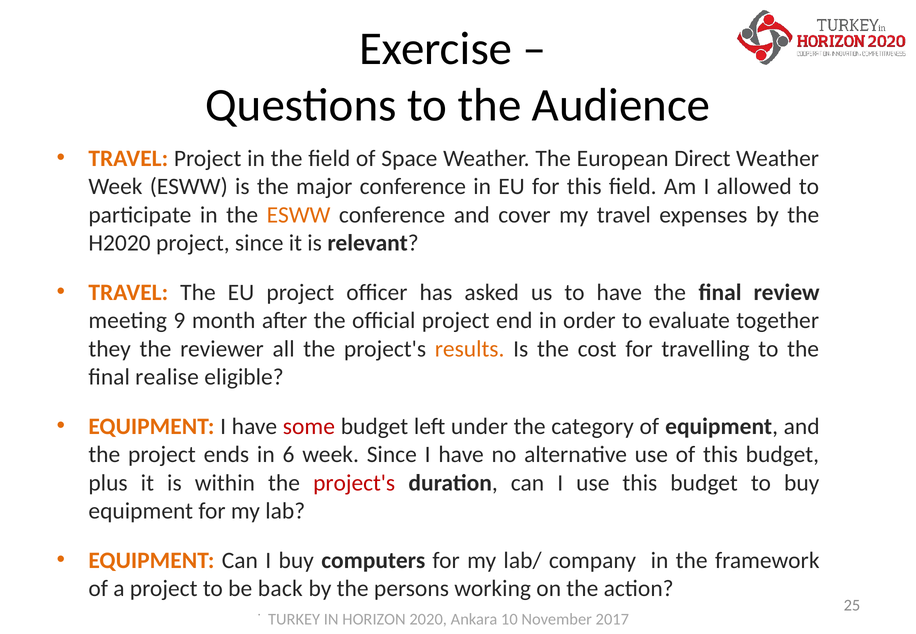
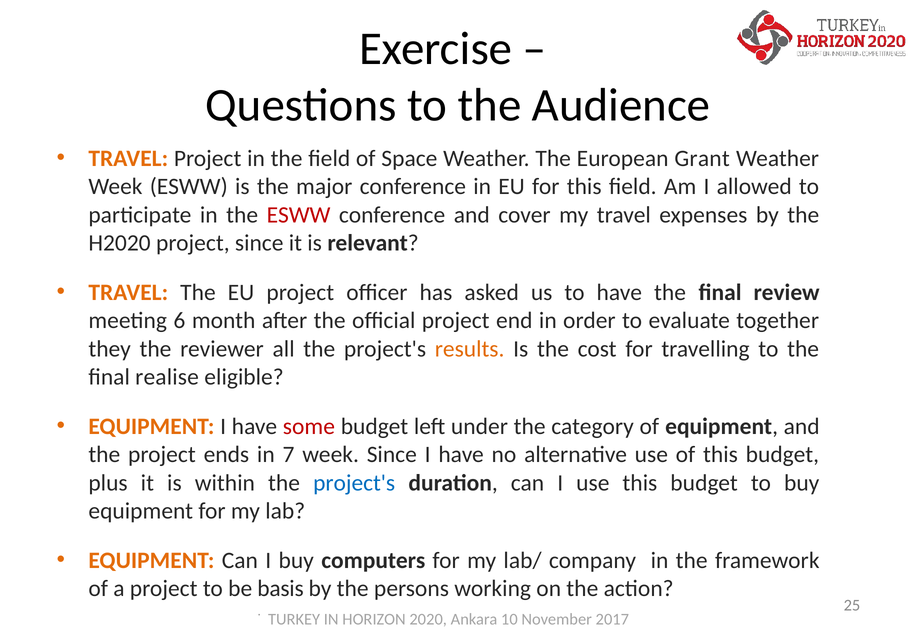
Direct: Direct -> Grant (702, 159)
ESWW colour: orange -> red (299, 215)
9: 9 -> 6 (179, 321)
6: 6 -> 7 (288, 455)
project's colour: red -> blue (354, 483)
back: back -> basis (280, 589)
